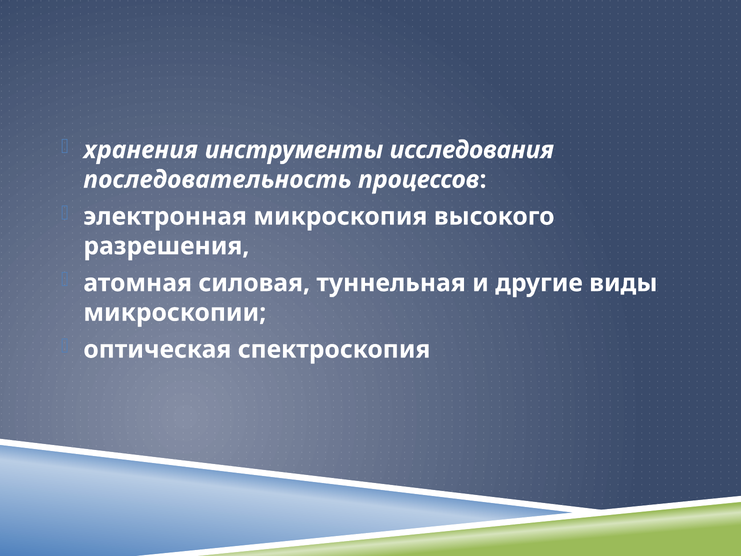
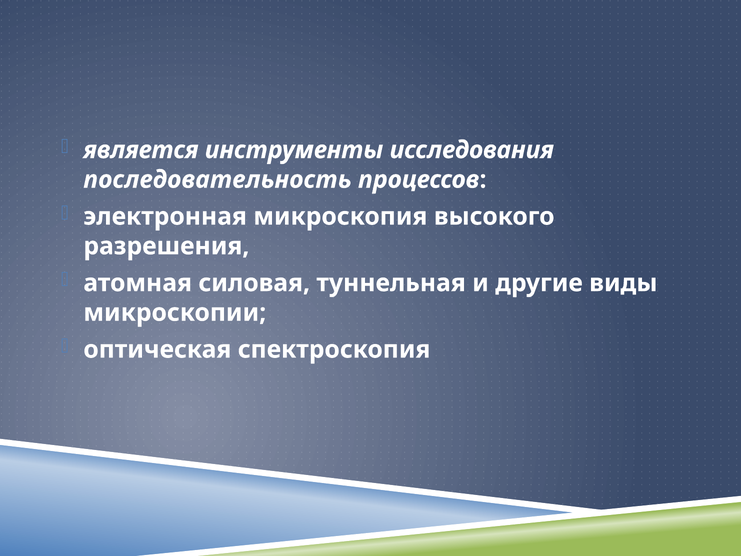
хранения: хранения -> является (141, 150)
